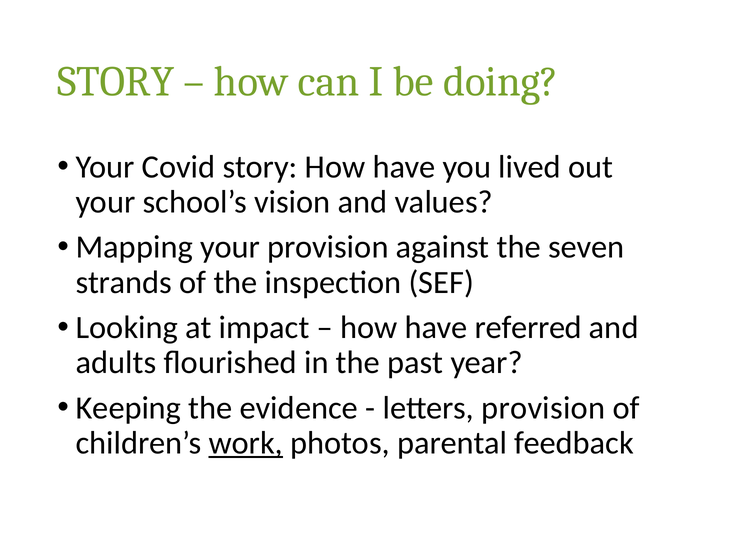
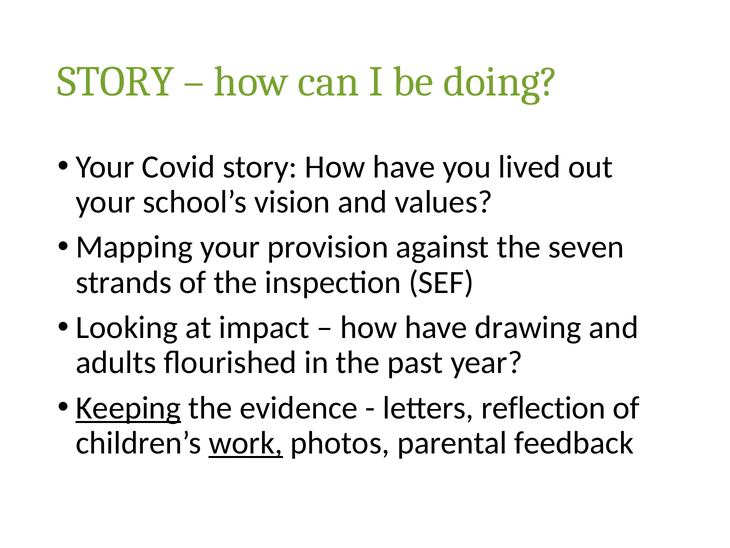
referred: referred -> drawing (528, 327)
Keeping underline: none -> present (128, 408)
letters provision: provision -> reflection (543, 408)
